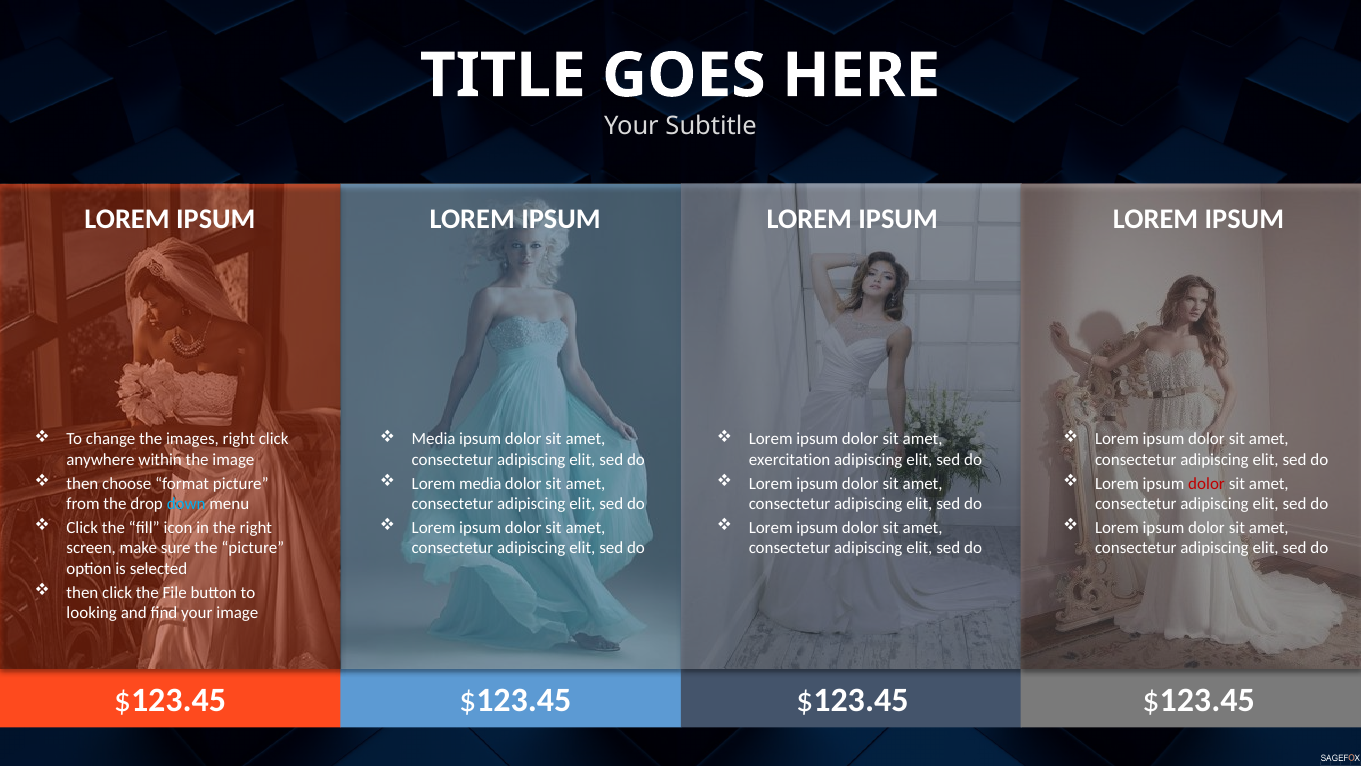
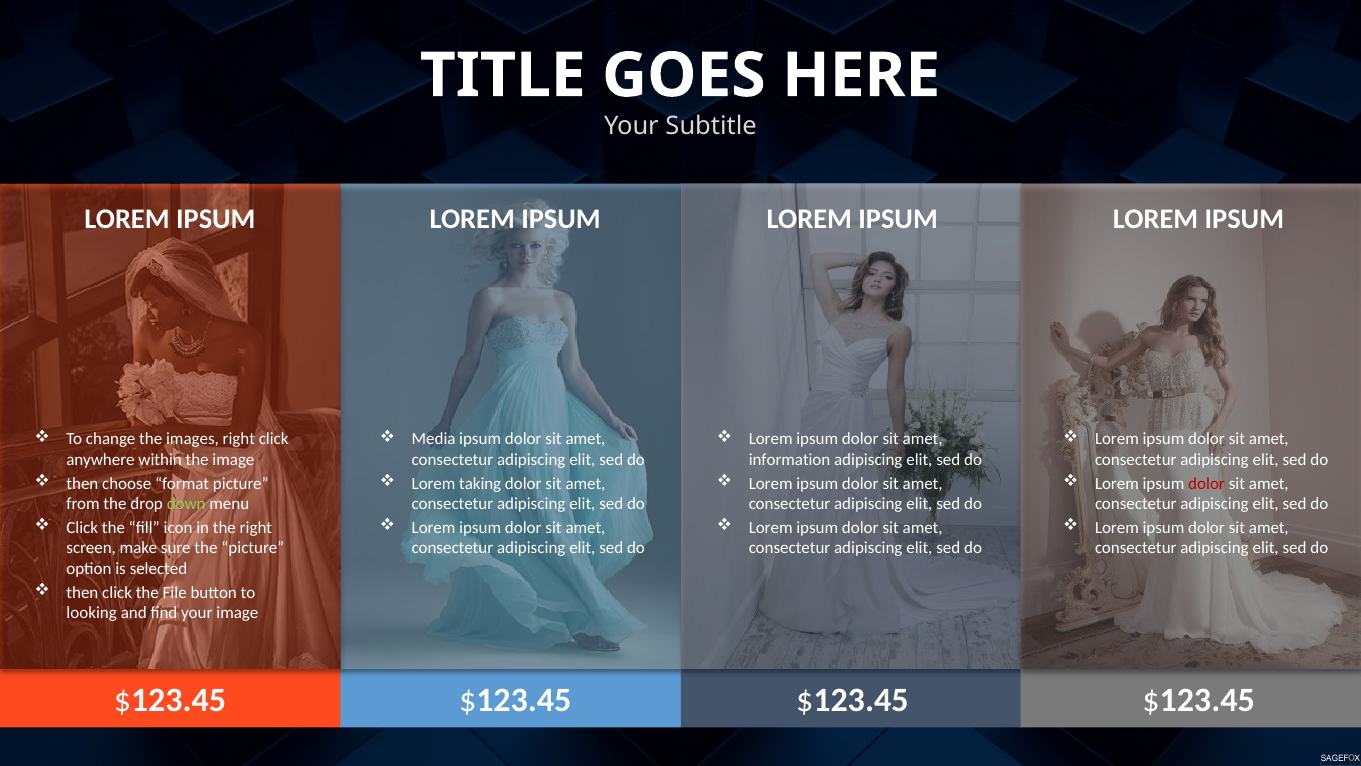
exercitation: exercitation -> information (790, 460)
Lorem media: media -> taking (480, 483)
down colour: light blue -> light green (186, 504)
